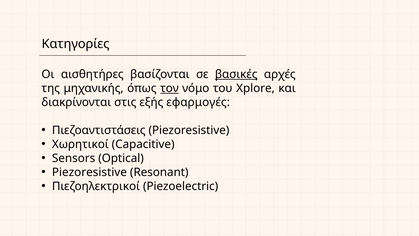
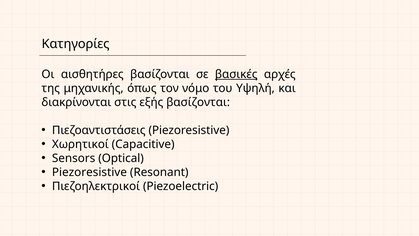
τον underline: present -> none (169, 88)
Xplore: Xplore -> Υψηλή (255, 88)
εξής εφαρμογές: εφαρμογές -> βασίζονται (198, 102)
